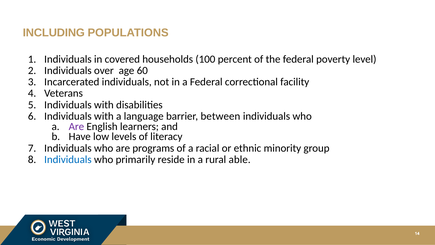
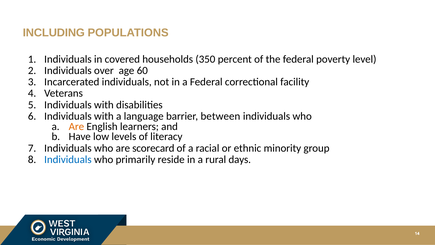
100: 100 -> 350 (205, 59)
Are colour: purple -> orange (76, 126)
programs: programs -> scorecard (153, 148)
able: able -> days (240, 159)
